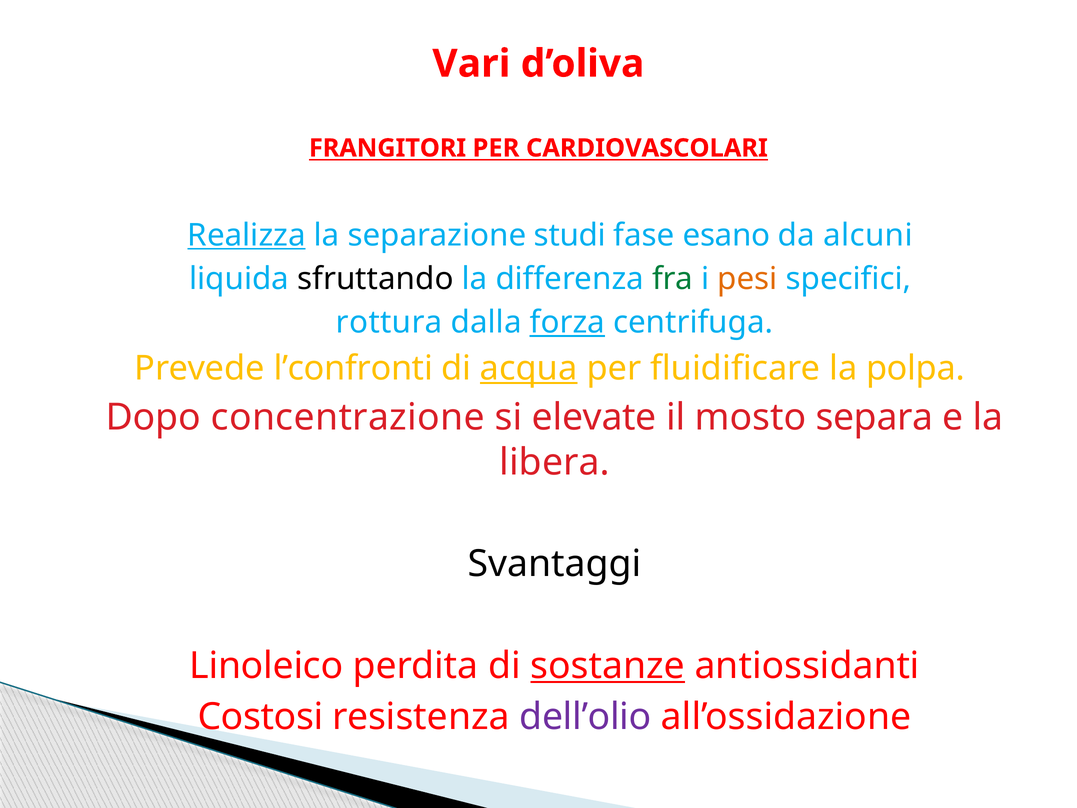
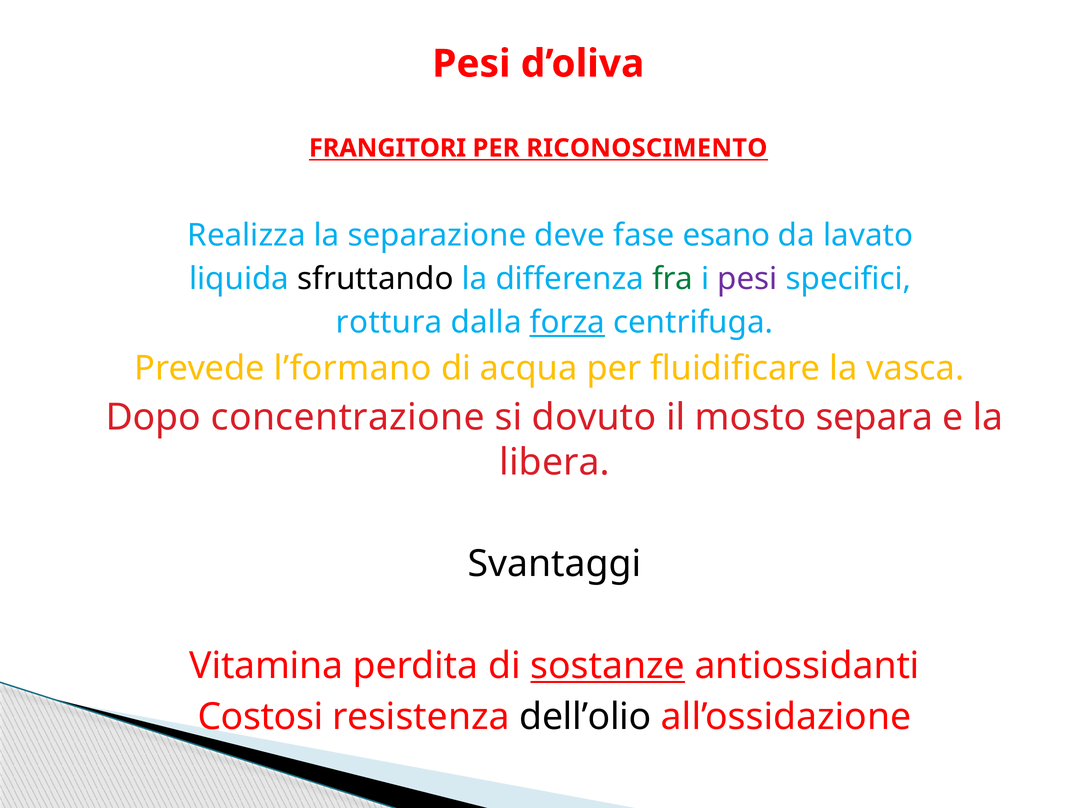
Vari: Vari -> Pesi (471, 64)
CARDIOVASCOLARI: CARDIOVASCOLARI -> RICONOSCIMENTO (647, 148)
Realizza underline: present -> none (247, 235)
studi: studi -> deve (570, 235)
alcuni: alcuni -> lavato (868, 235)
pesi colour: orange -> purple (747, 279)
l’confronti: l’confronti -> l’formano (353, 368)
acqua underline: present -> none (529, 368)
polpa: polpa -> vasca (915, 368)
elevate: elevate -> dovuto (594, 417)
Linoleico: Linoleico -> Vitamina (266, 666)
dell’olio colour: purple -> black (585, 716)
